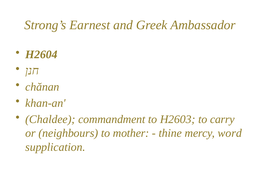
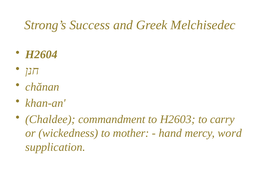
Earnest: Earnest -> Success (90, 25)
Ambassador: Ambassador -> Melchisedec (203, 25)
neighbours: neighbours -> wickedness (68, 133)
thine: thine -> hand (170, 133)
